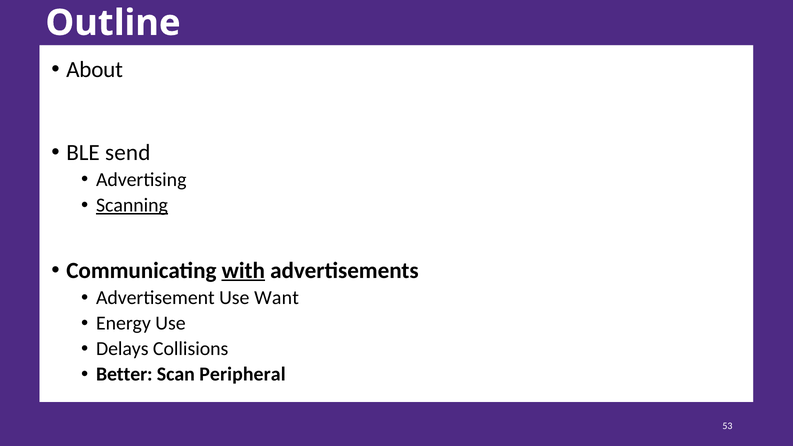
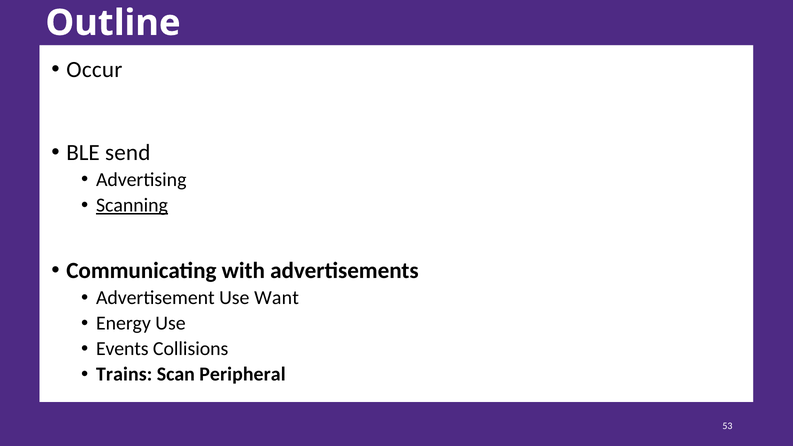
About: About -> Occur (94, 69)
with underline: present -> none (243, 271)
Delays: Delays -> Events (122, 349)
Better: Better -> Trains (124, 374)
